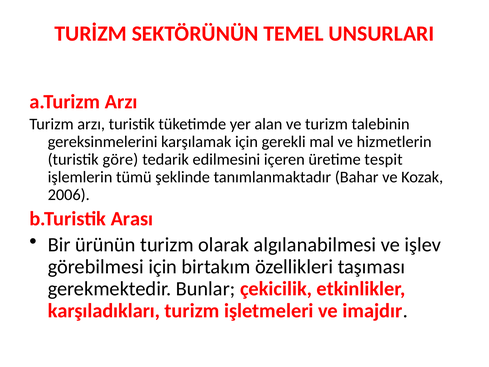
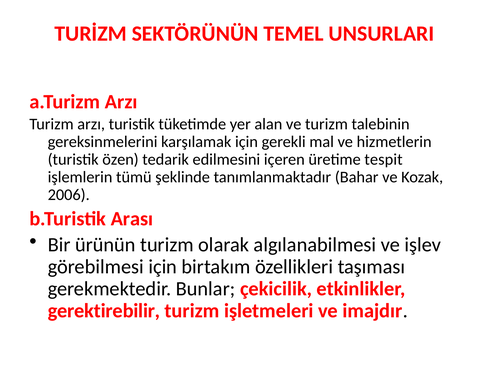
göre: göre -> özen (121, 159)
karşıladıkları: karşıladıkları -> gerektirebilir (104, 311)
